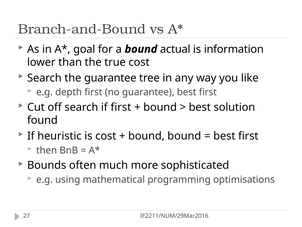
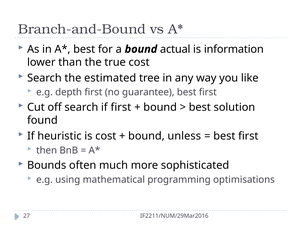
goal: goal -> best (84, 49)
the guarantee: guarantee -> estimated (110, 78)
bound bound: bound -> unless (184, 136)
